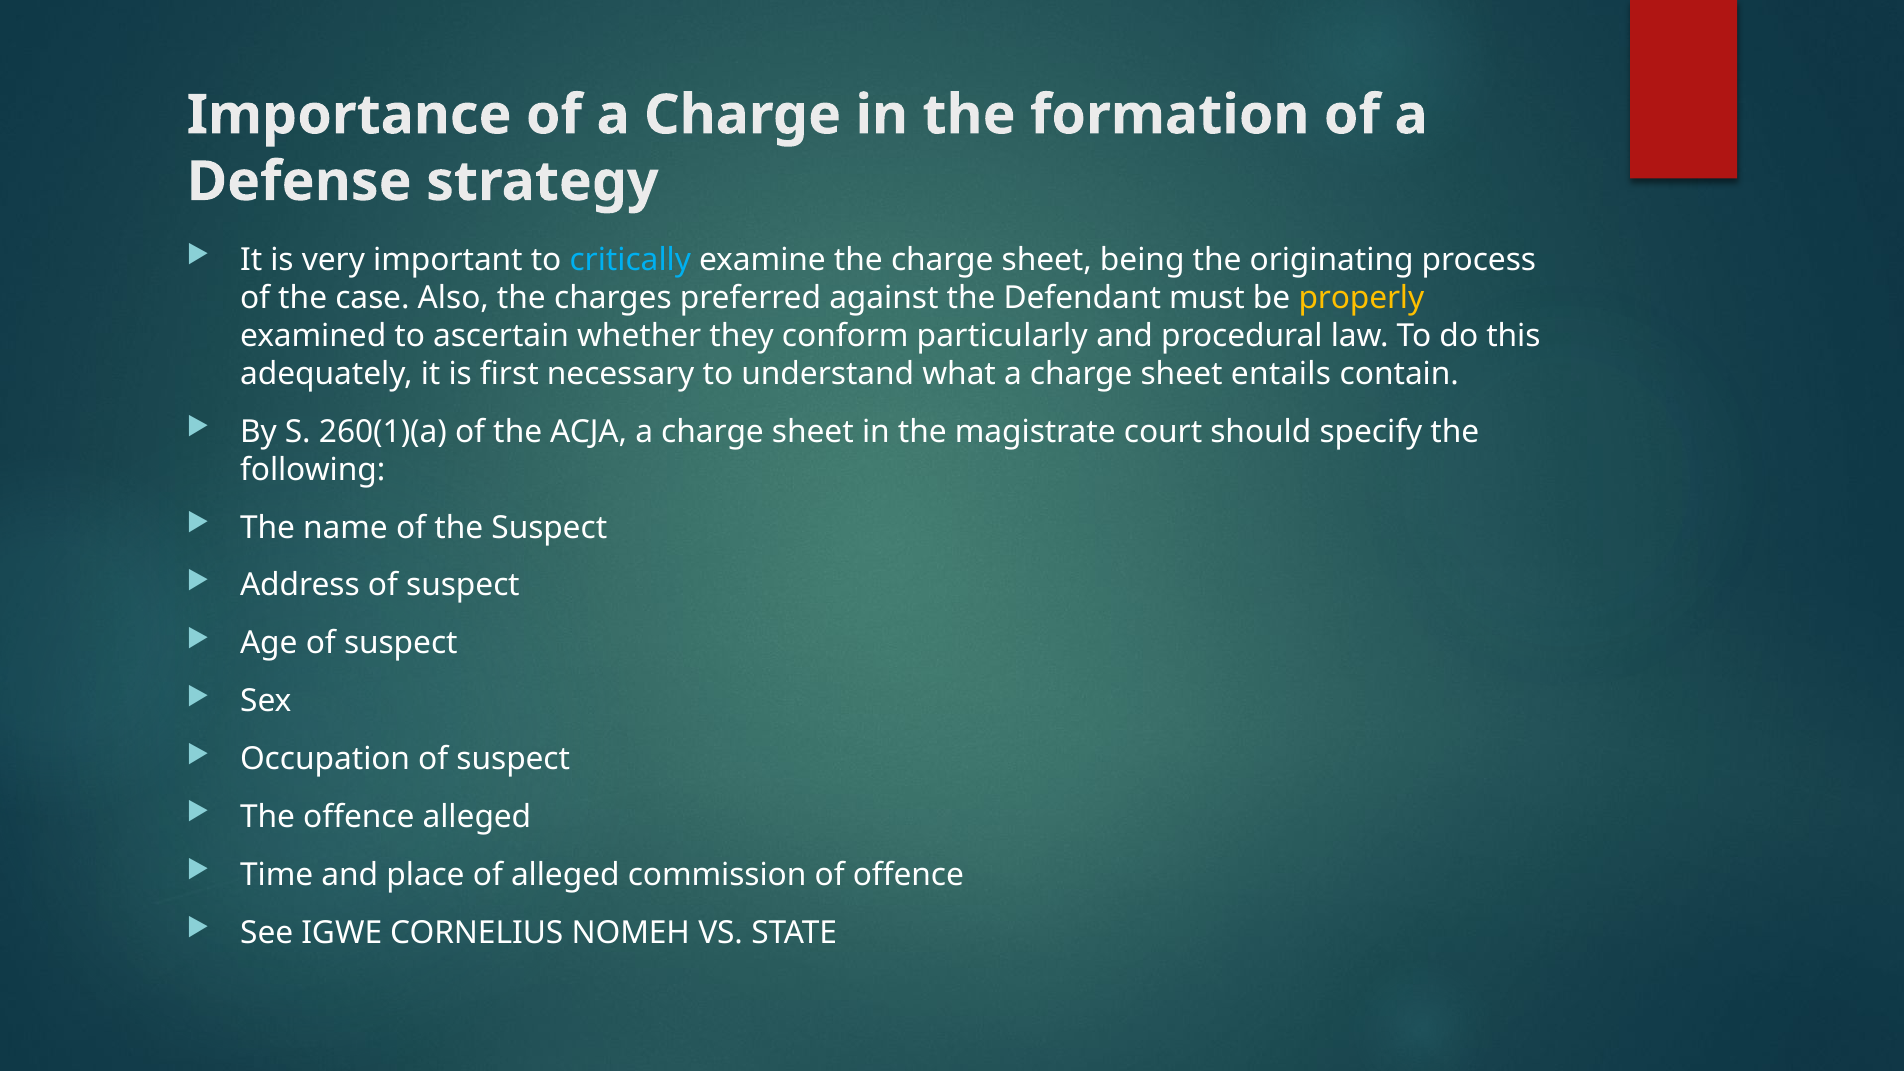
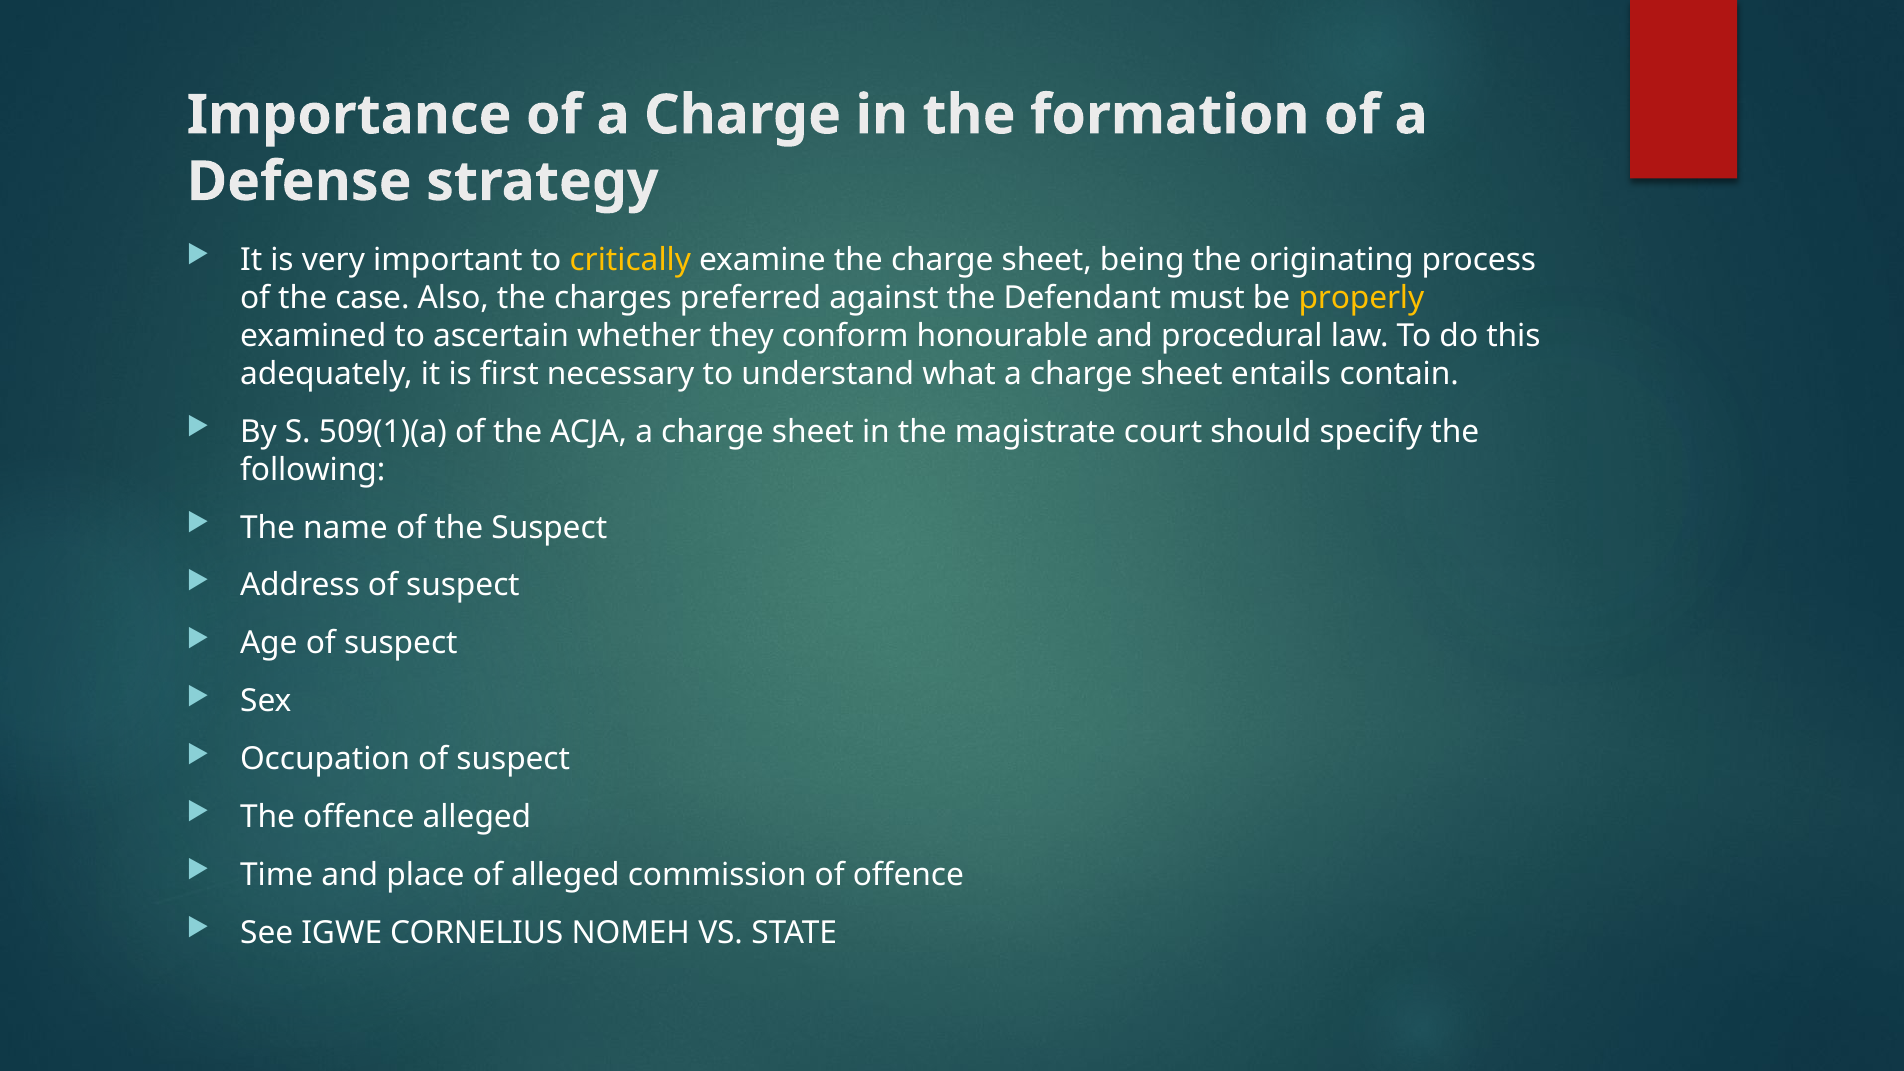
critically colour: light blue -> yellow (630, 260)
particularly: particularly -> honourable (1002, 336)
260(1)(a: 260(1)(a -> 509(1)(a (383, 432)
